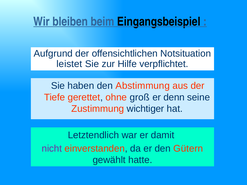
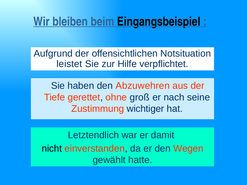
Abstimmung: Abstimmung -> Abzuwehren (143, 86)
denn: denn -> nach (174, 97)
nicht colour: purple -> black (52, 149)
Gütern: Gütern -> Wegen (188, 149)
